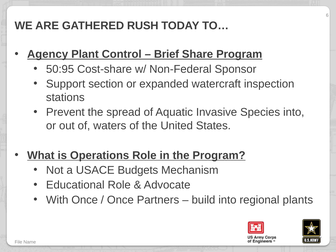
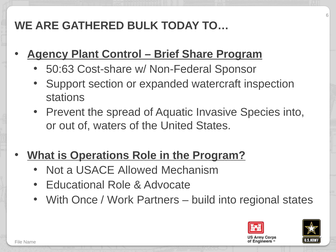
RUSH: RUSH -> BULK (143, 26)
50:95: 50:95 -> 50:63 (60, 69)
Budgets: Budgets -> Allowed (138, 170)
Once: Once -> Work (120, 200)
regional plants: plants -> states (298, 200)
